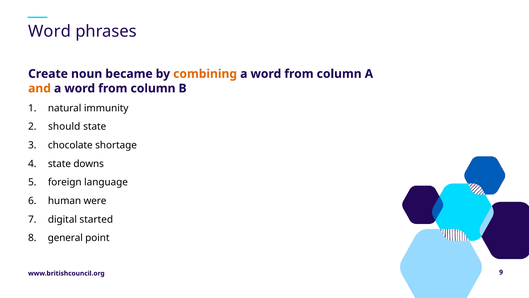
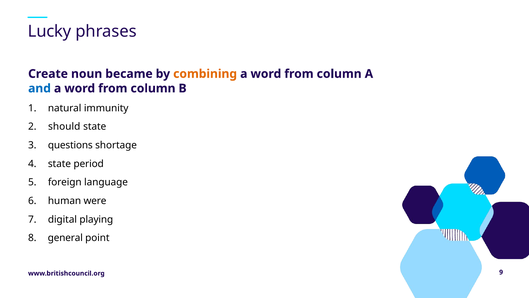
Word: Word -> Lucky (50, 31)
and colour: orange -> blue (39, 88)
chocolate: chocolate -> questions (70, 145)
downs: downs -> period (89, 164)
started: started -> playing (96, 219)
